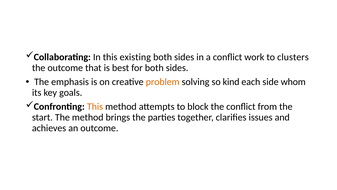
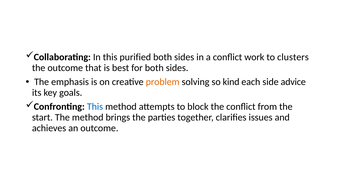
existing: existing -> purified (135, 57)
whom: whom -> advice (293, 82)
This colour: orange -> blue (95, 106)
